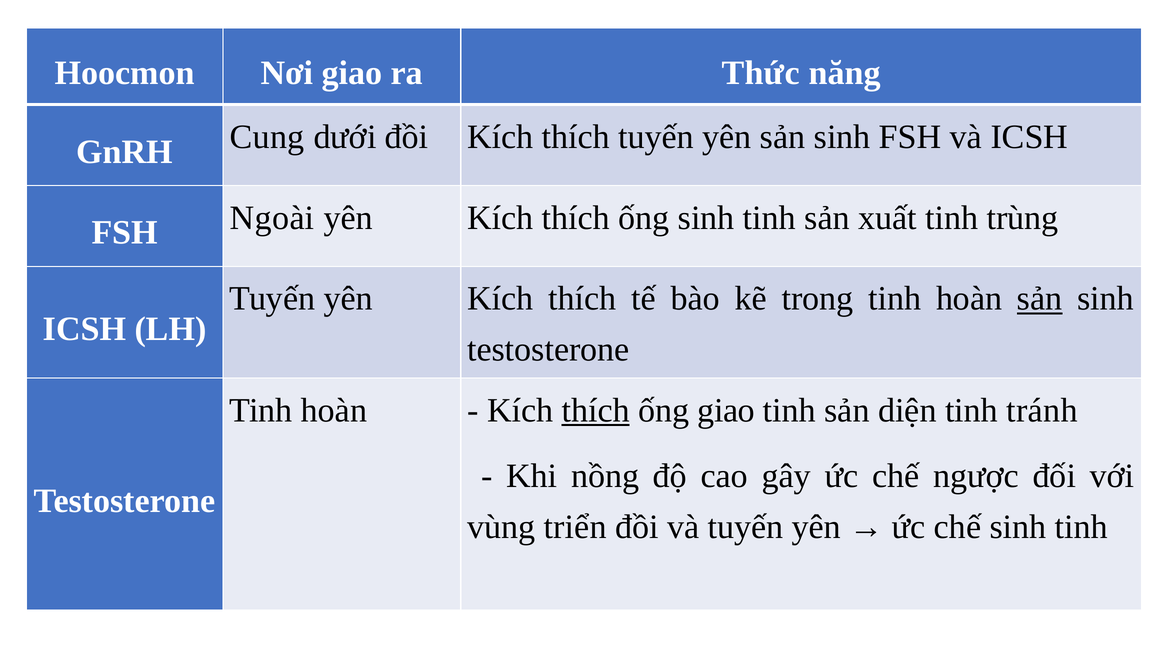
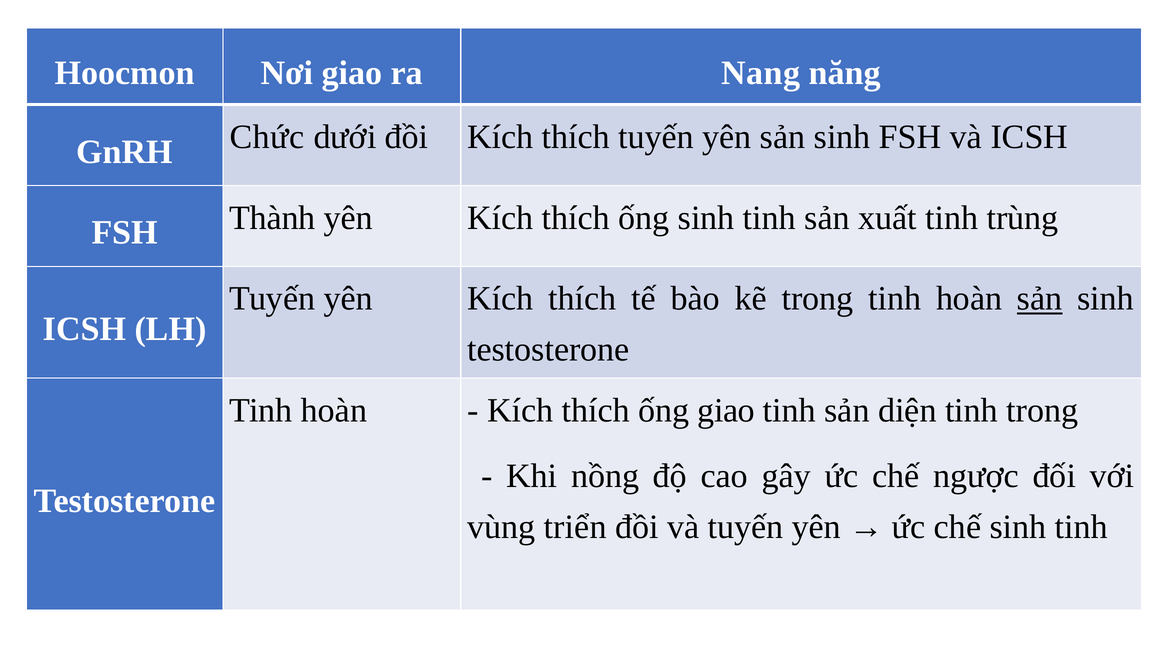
Thức: Thức -> Nang (761, 73)
Cung: Cung -> Chức (267, 137)
Ngoài: Ngoài -> Thành (272, 218)
thích underline: present -> none (596, 410)
tinh tránh: tránh -> trong (1042, 410)
